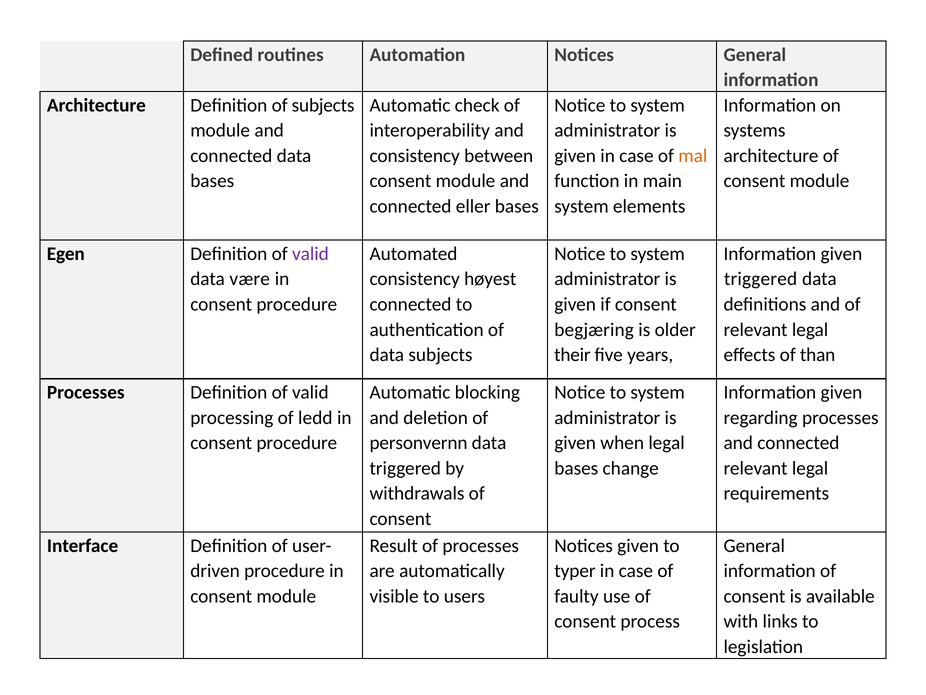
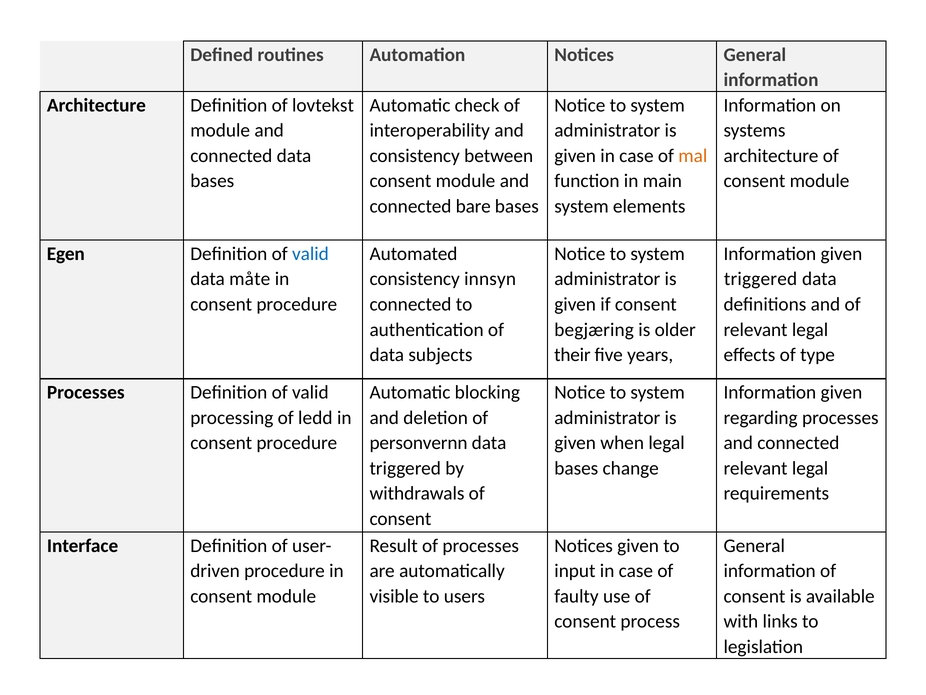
of subjects: subjects -> lovtekst (323, 105)
eller: eller -> bare (473, 206)
valid colour: purple -> blue (310, 254)
være: være -> måte (250, 279)
høyest: høyest -> innsyn (490, 279)
than: than -> type (818, 355)
typer: typer -> input (575, 571)
